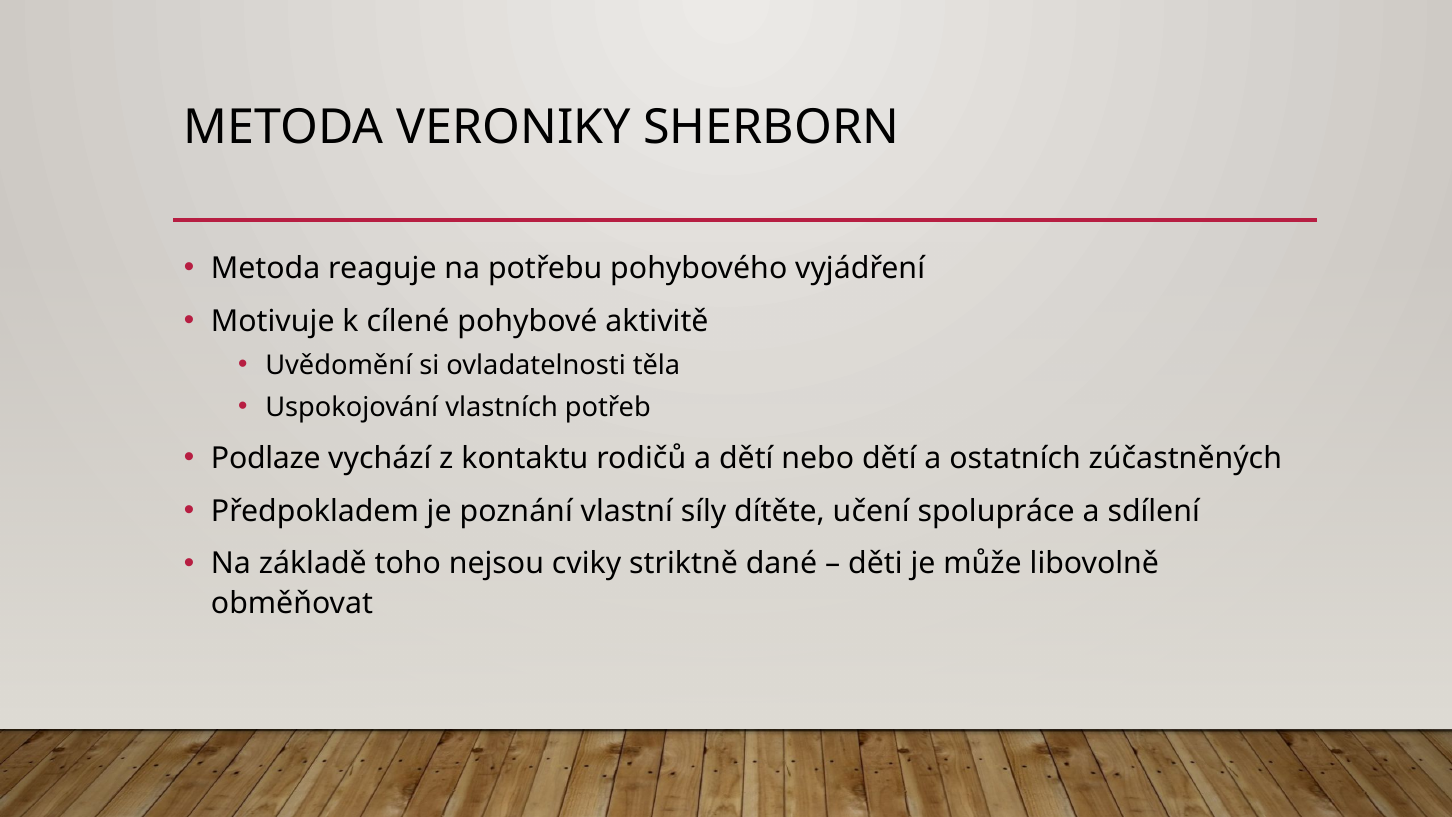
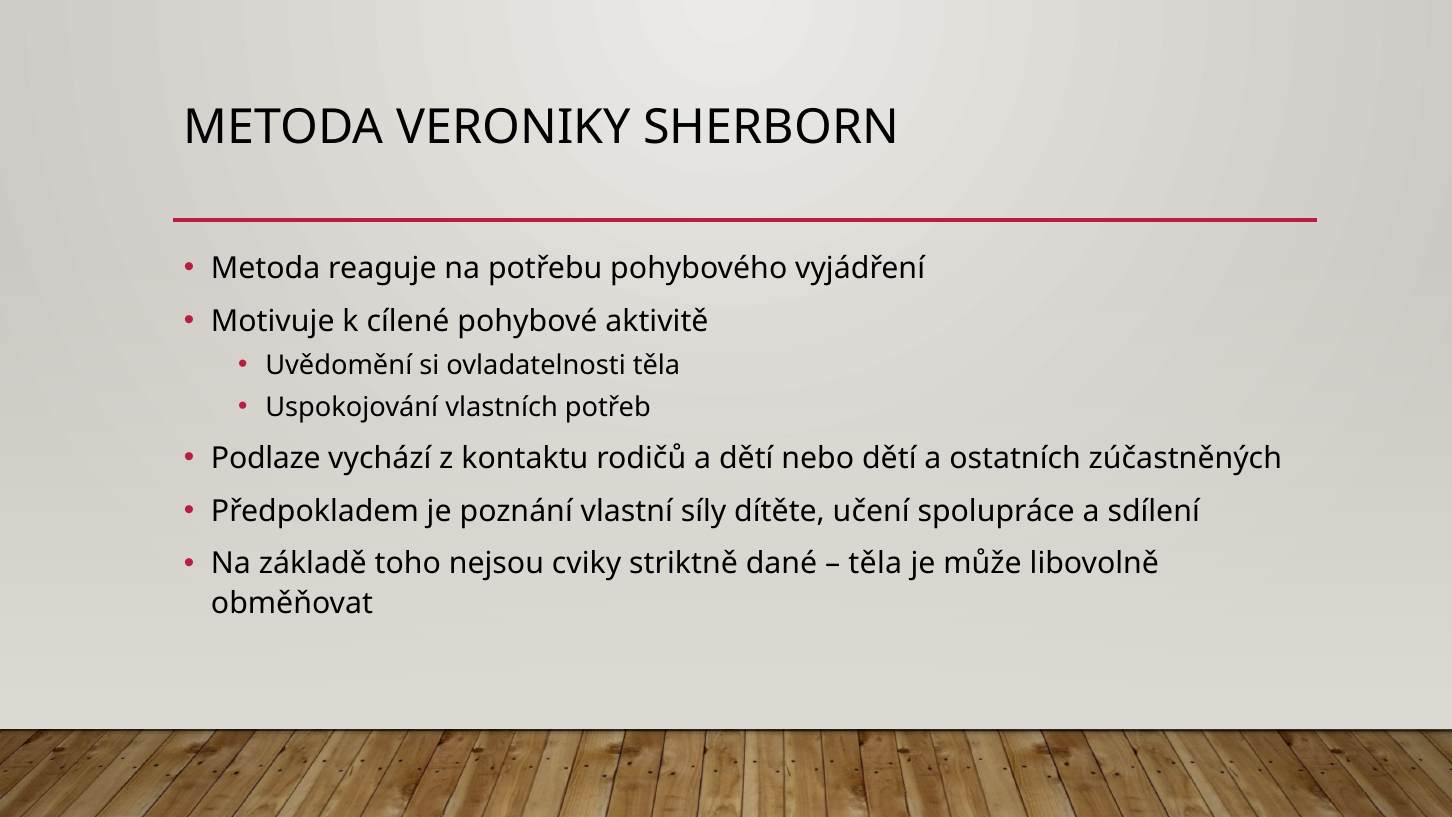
děti: děti -> těla (875, 564)
